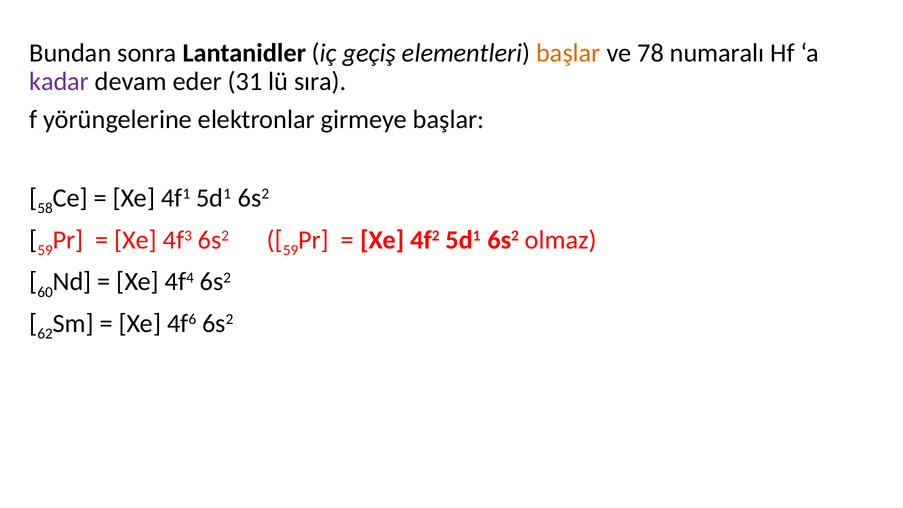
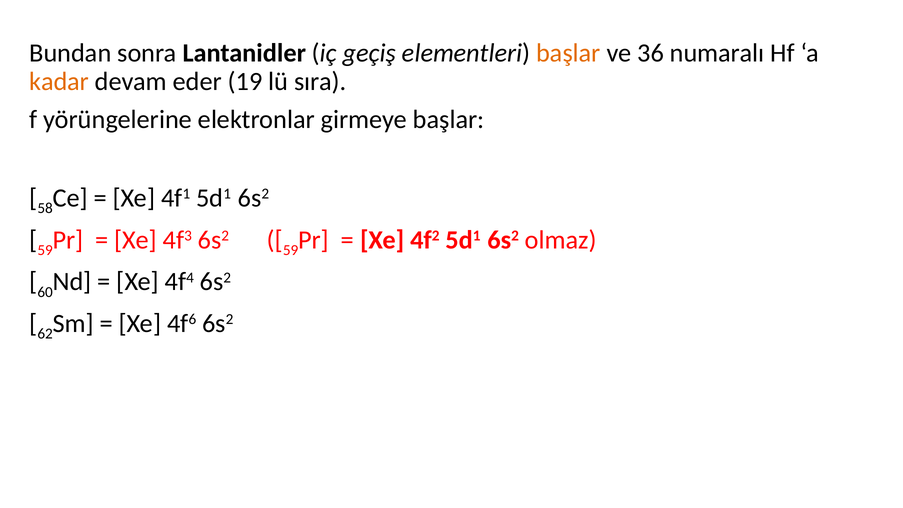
78: 78 -> 36 (651, 53)
kadar colour: purple -> orange (59, 81)
31: 31 -> 19 (245, 81)
